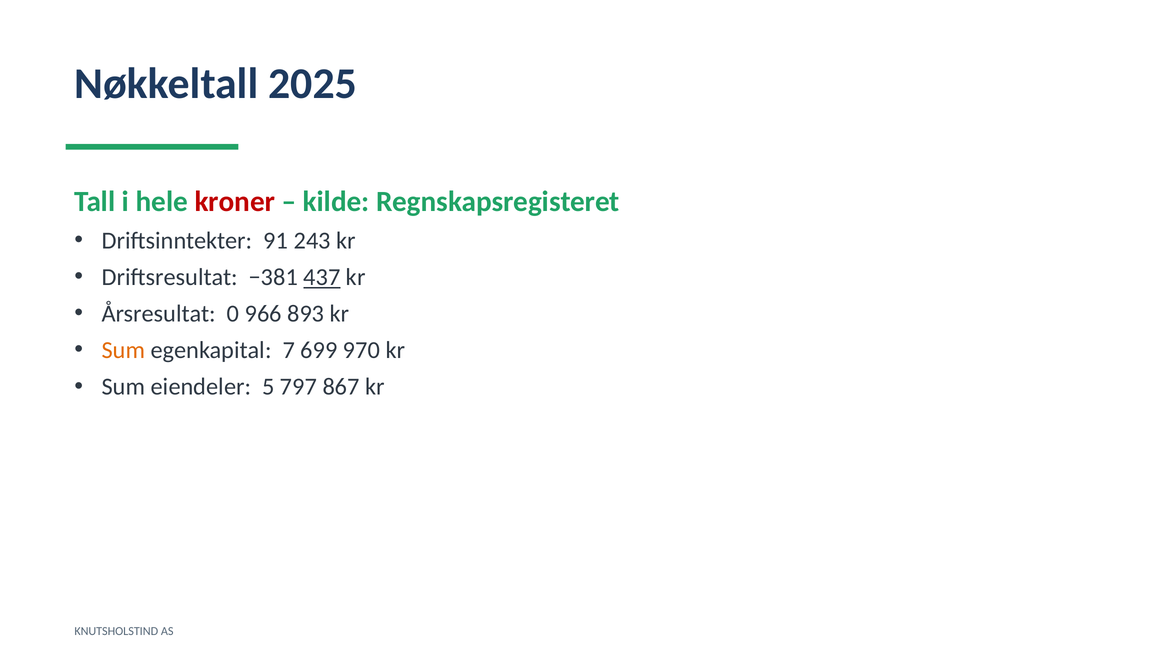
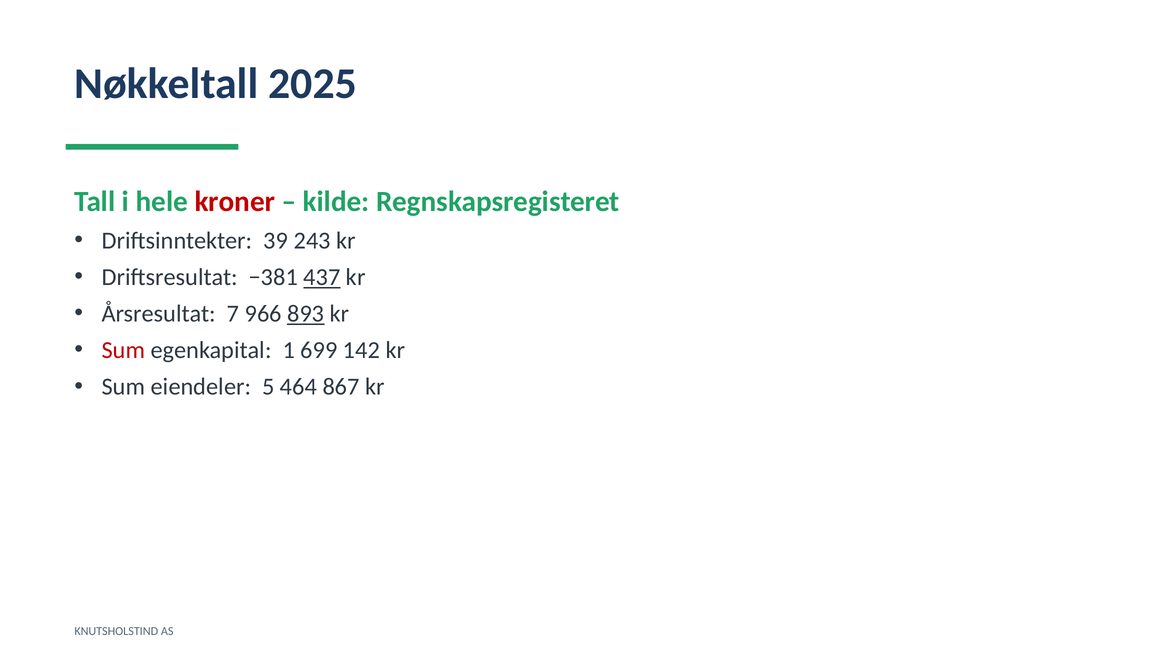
91: 91 -> 39 (276, 240)
0: 0 -> 7 (233, 313)
893 underline: none -> present (306, 313)
Sum colour: orange -> red (123, 350)
7: 7 -> 1 (289, 350)
970: 970 -> 142 (361, 350)
797: 797 -> 464 (298, 387)
